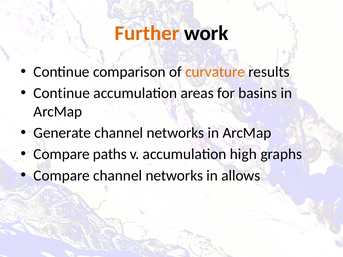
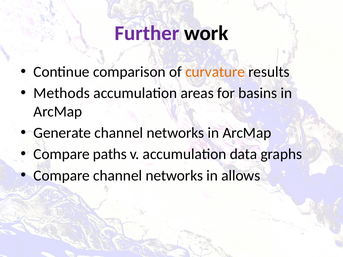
Further colour: orange -> purple (147, 33)
Continue: Continue -> Methods (62, 93)
high: high -> data (244, 154)
